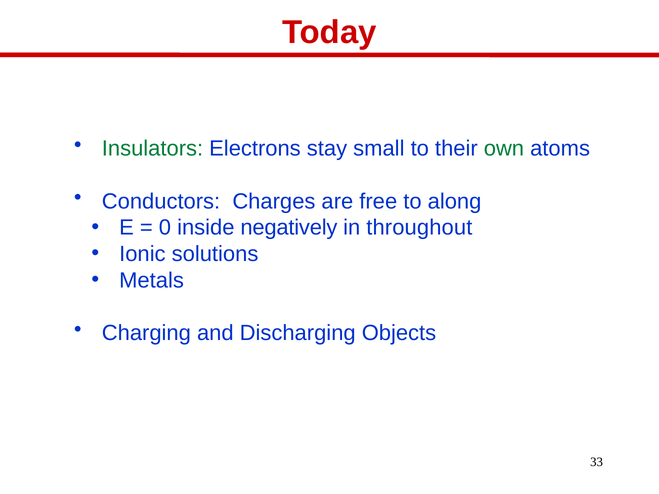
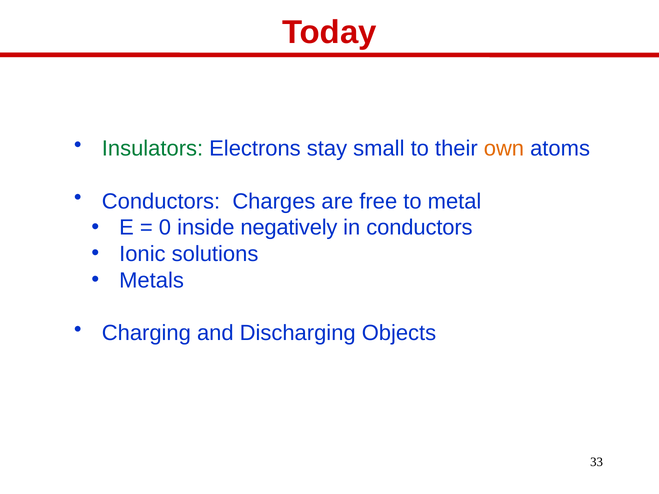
own colour: green -> orange (504, 149)
along: along -> metal (455, 201)
in throughout: throughout -> conductors (419, 228)
